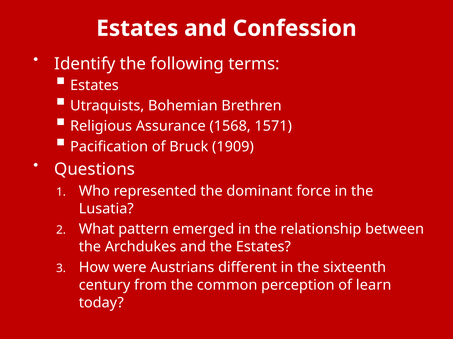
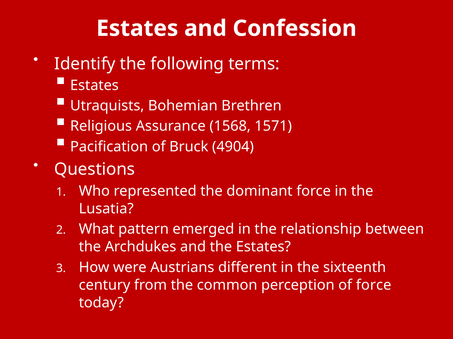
1909: 1909 -> 4904 (233, 147)
of learn: learn -> force (374, 286)
